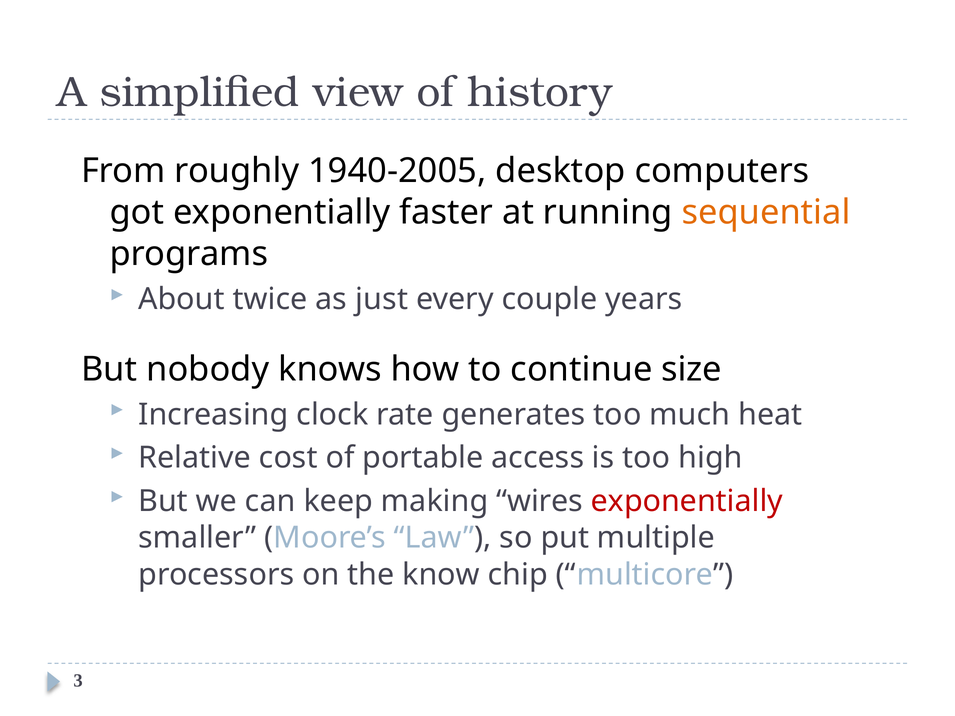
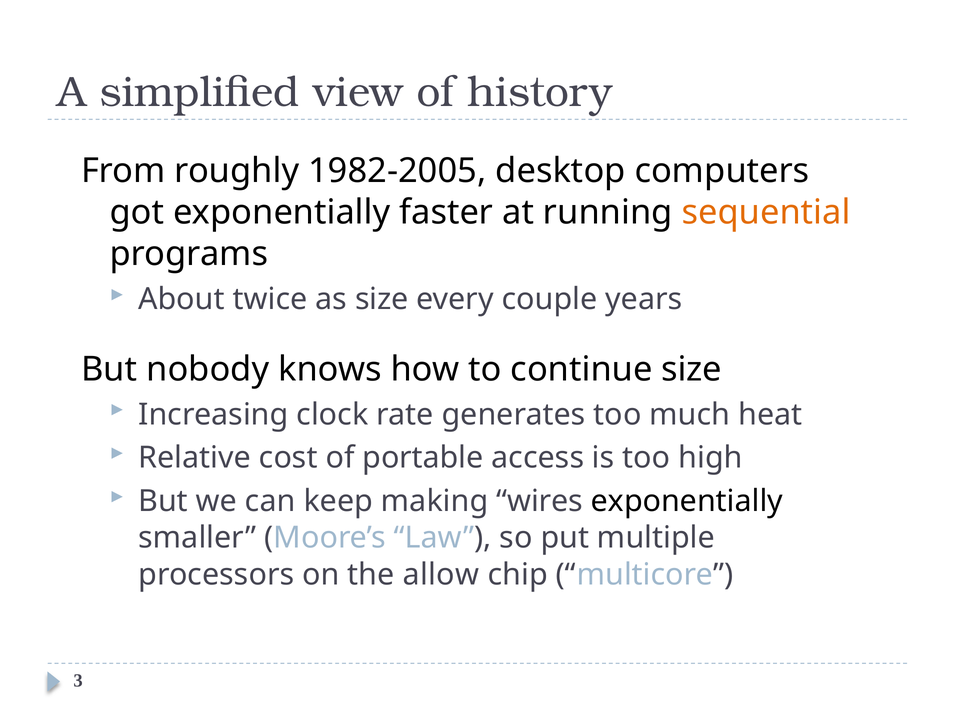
1940-2005: 1940-2005 -> 1982-2005 (397, 171)
as just: just -> size (382, 299)
exponentially colour: red -> black (687, 501)
know: know -> allow (441, 575)
